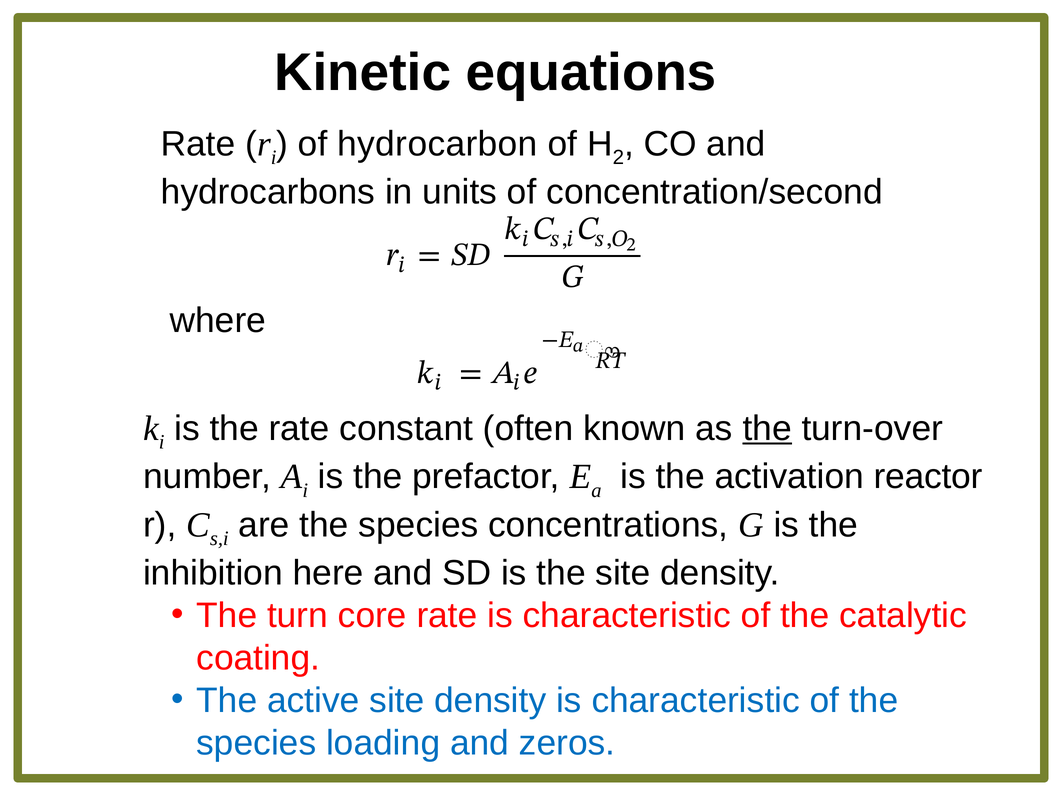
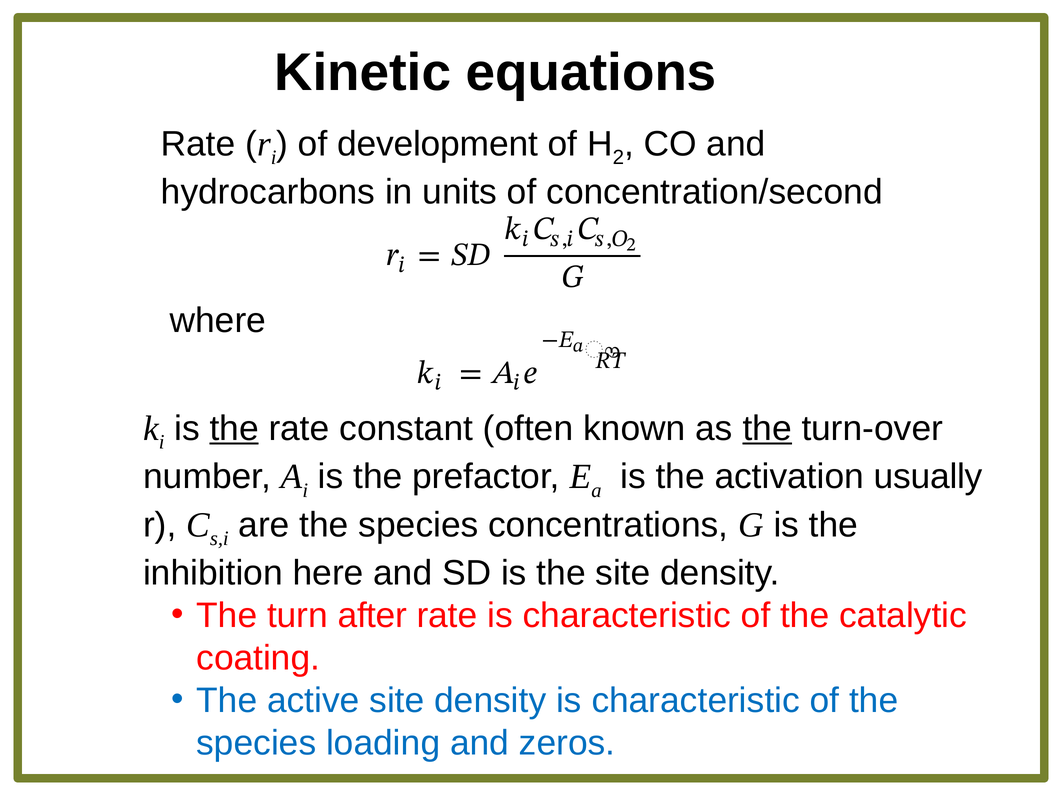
hydrocarbon: hydrocarbon -> development (438, 144)
the underline: none -> present (234, 429)
reactor: reactor -> usually (928, 477)
core: core -> after (372, 616)
